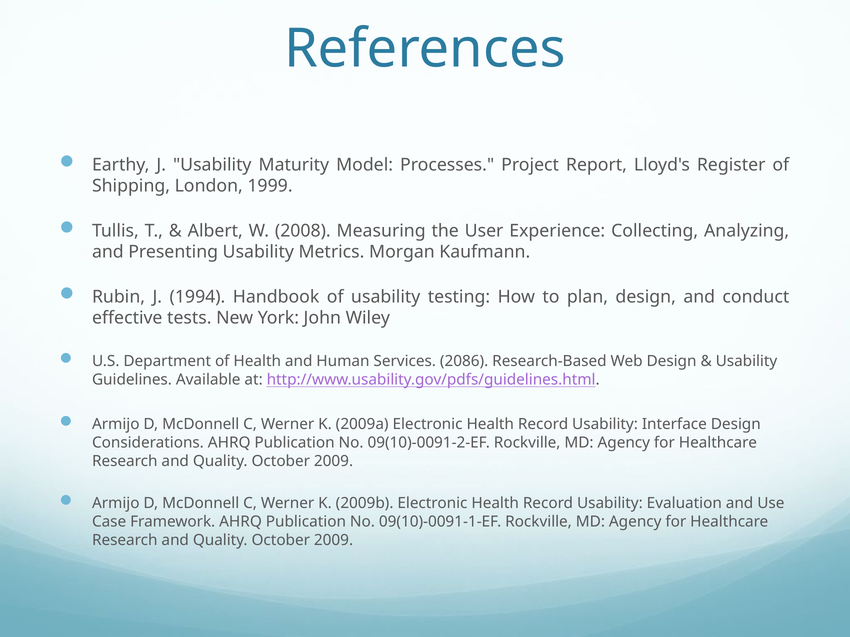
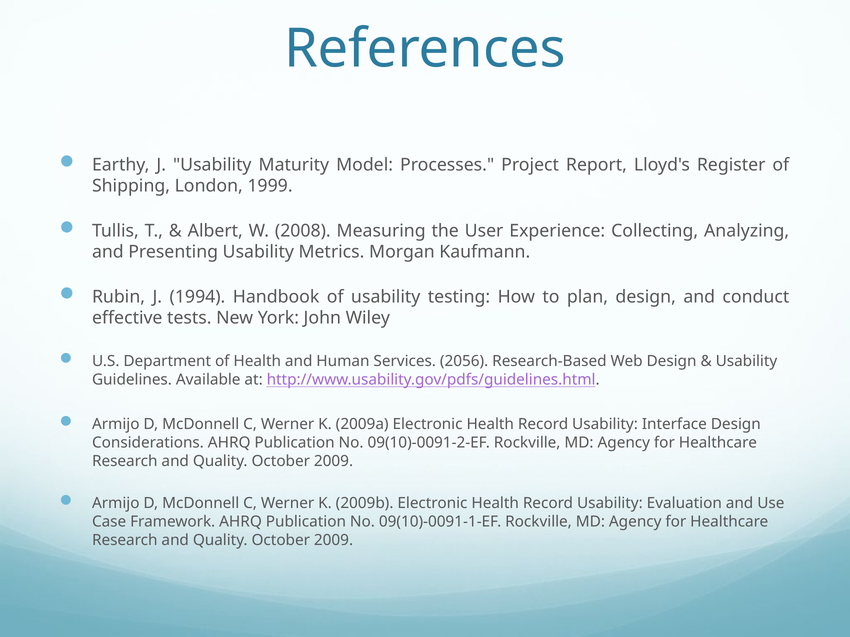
2086: 2086 -> 2056 (464, 362)
